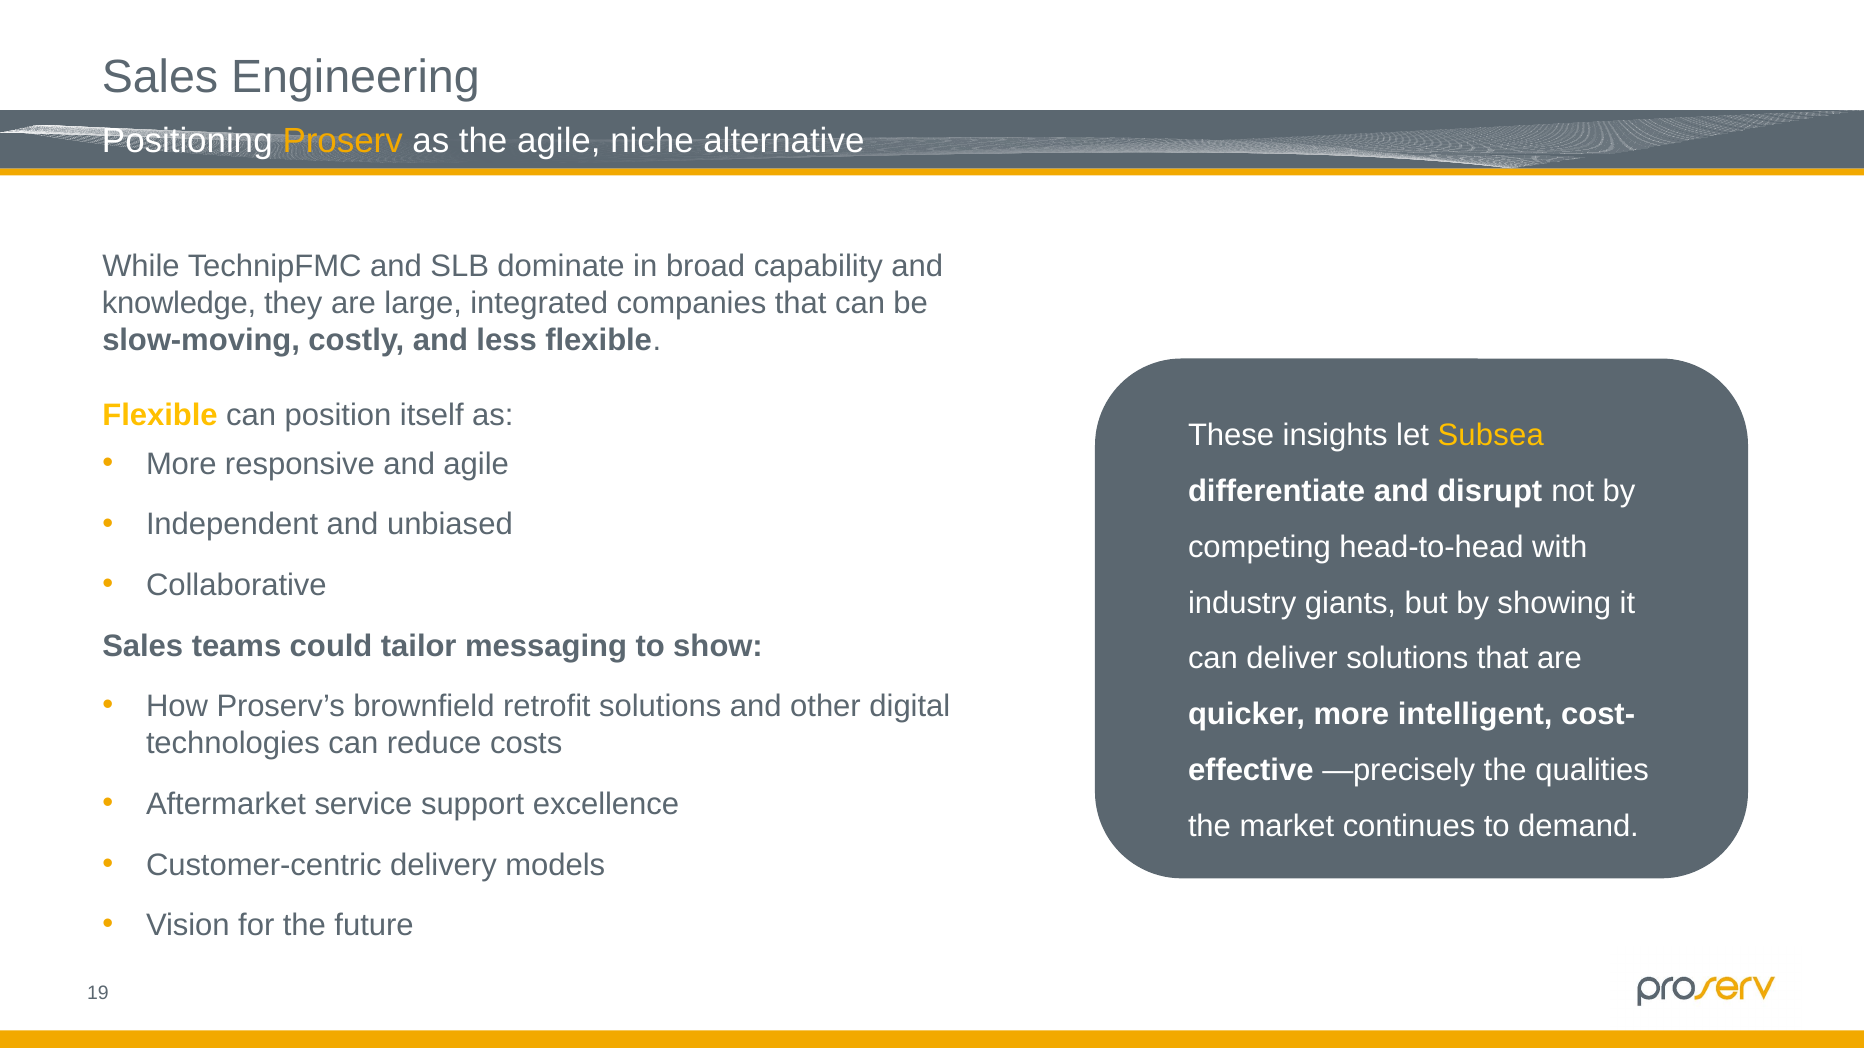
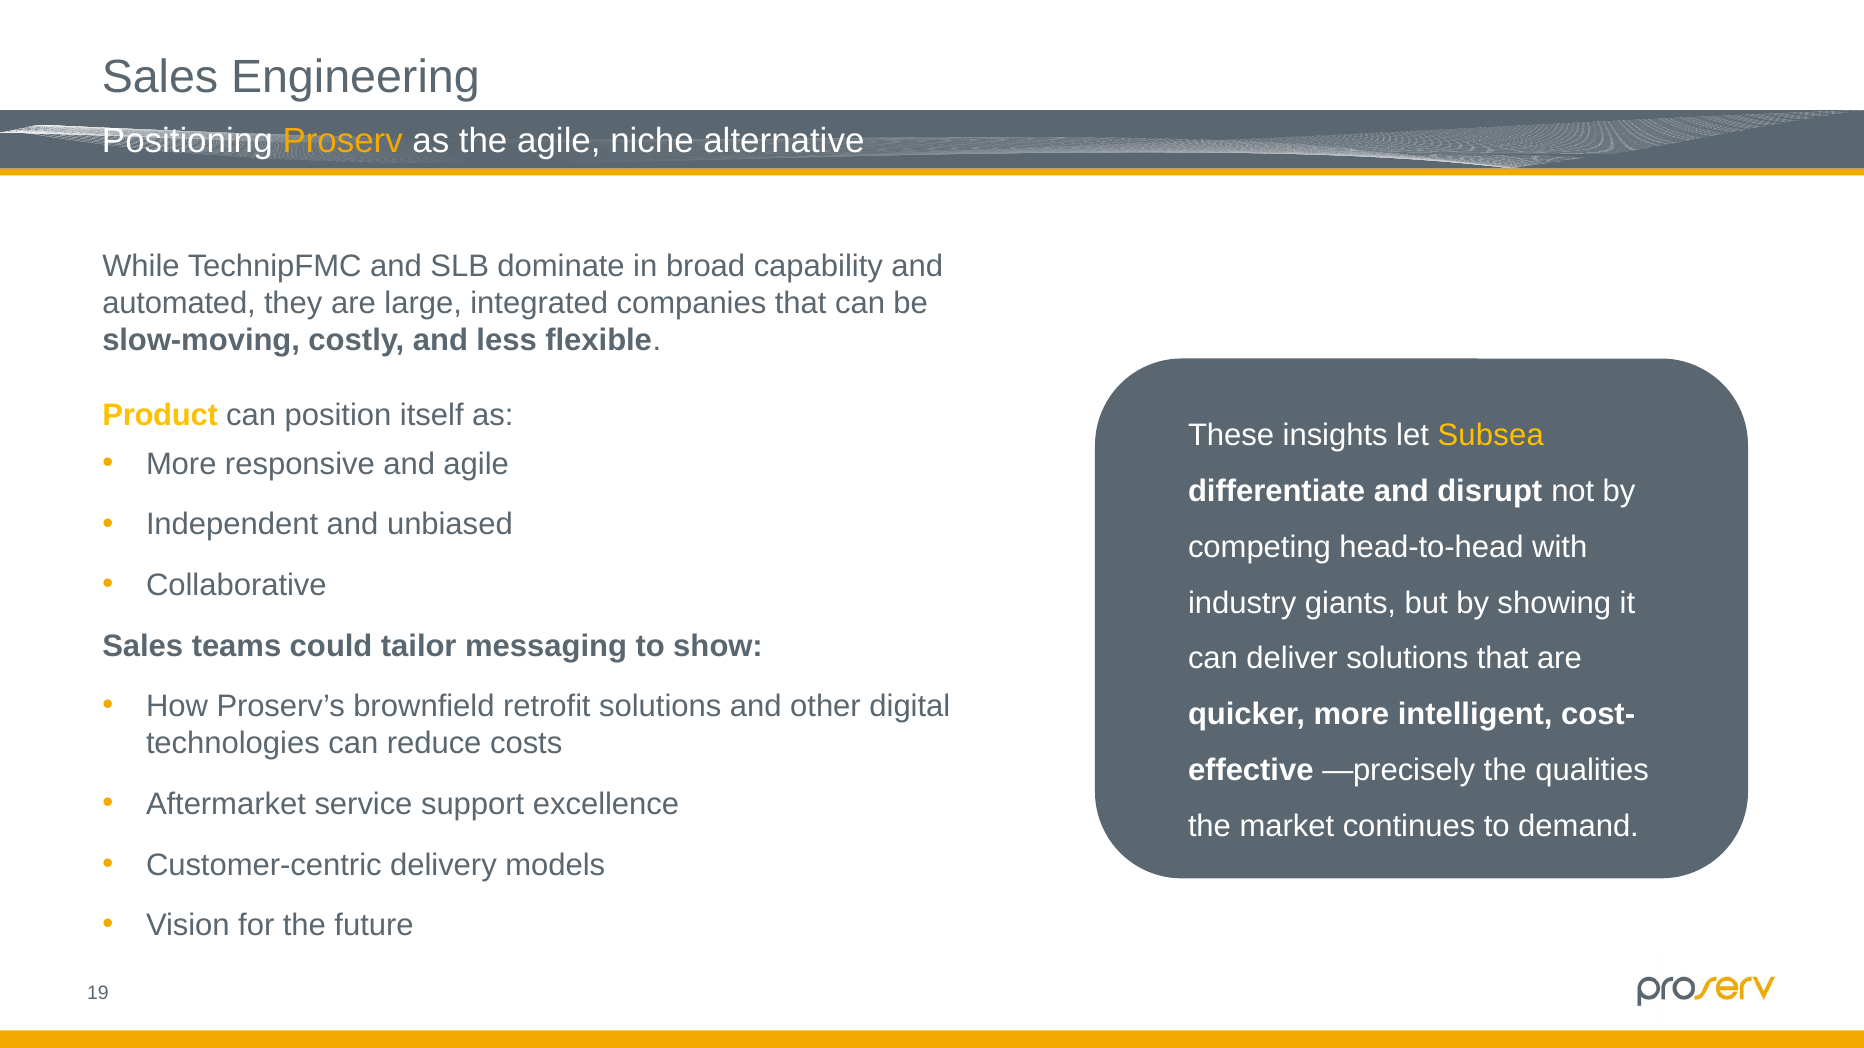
knowledge: knowledge -> automated (179, 304)
Flexible: Flexible -> Product (160, 415)
